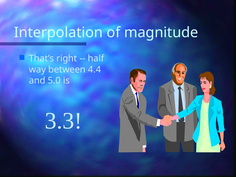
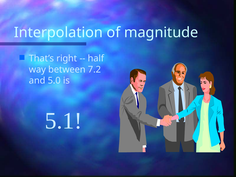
4.4: 4.4 -> 7.2 (94, 69)
3.3: 3.3 -> 5.1 (63, 121)
